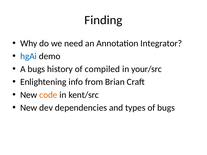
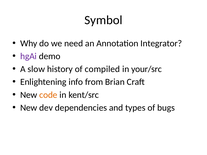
Finding: Finding -> Symbol (103, 20)
hgAi colour: blue -> purple (28, 56)
A bugs: bugs -> slow (36, 69)
